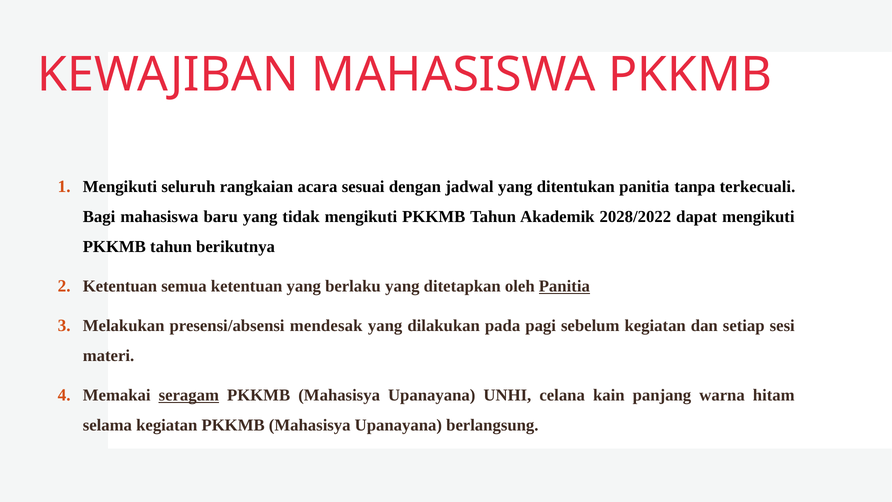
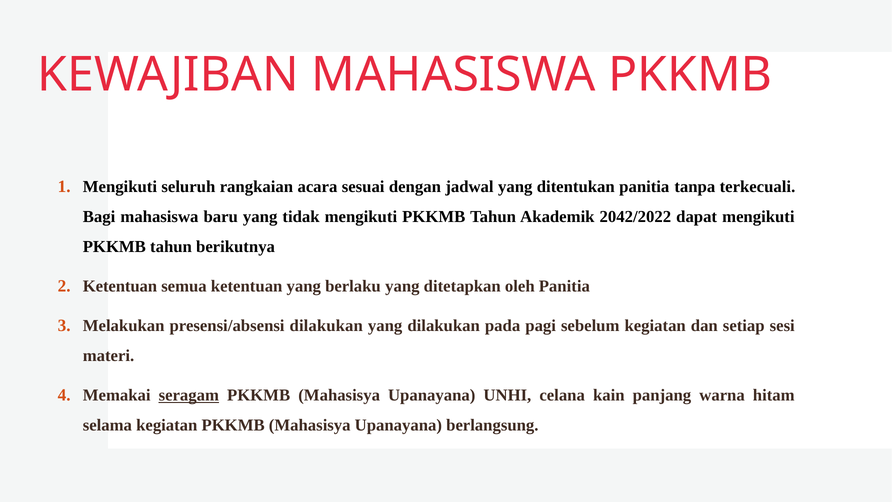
2028/2022: 2028/2022 -> 2042/2022 (635, 217)
Panitia underline: present -> none (564, 286)
presensi/absensi mendesak: mendesak -> dilakukan (326, 325)
